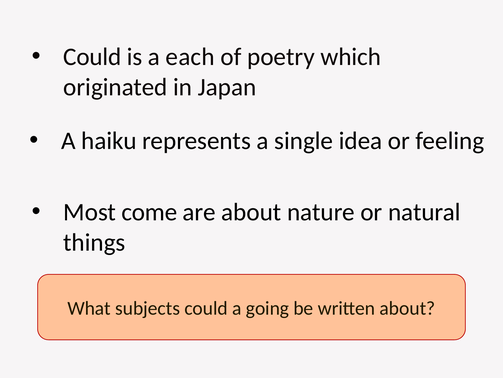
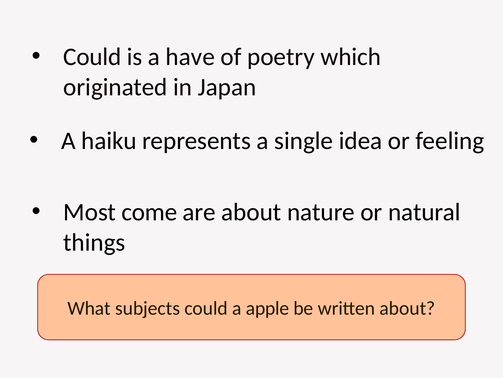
each: each -> have (190, 57)
going: going -> apple (268, 308)
